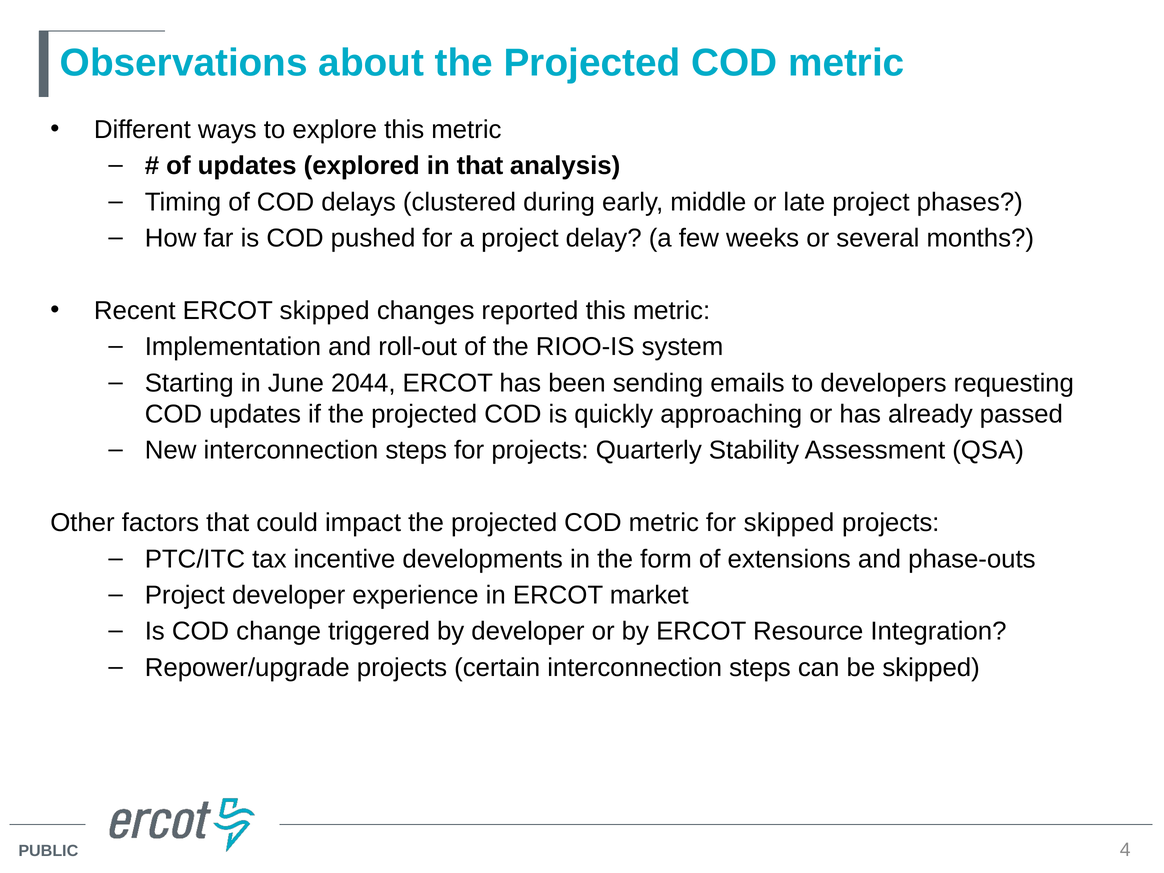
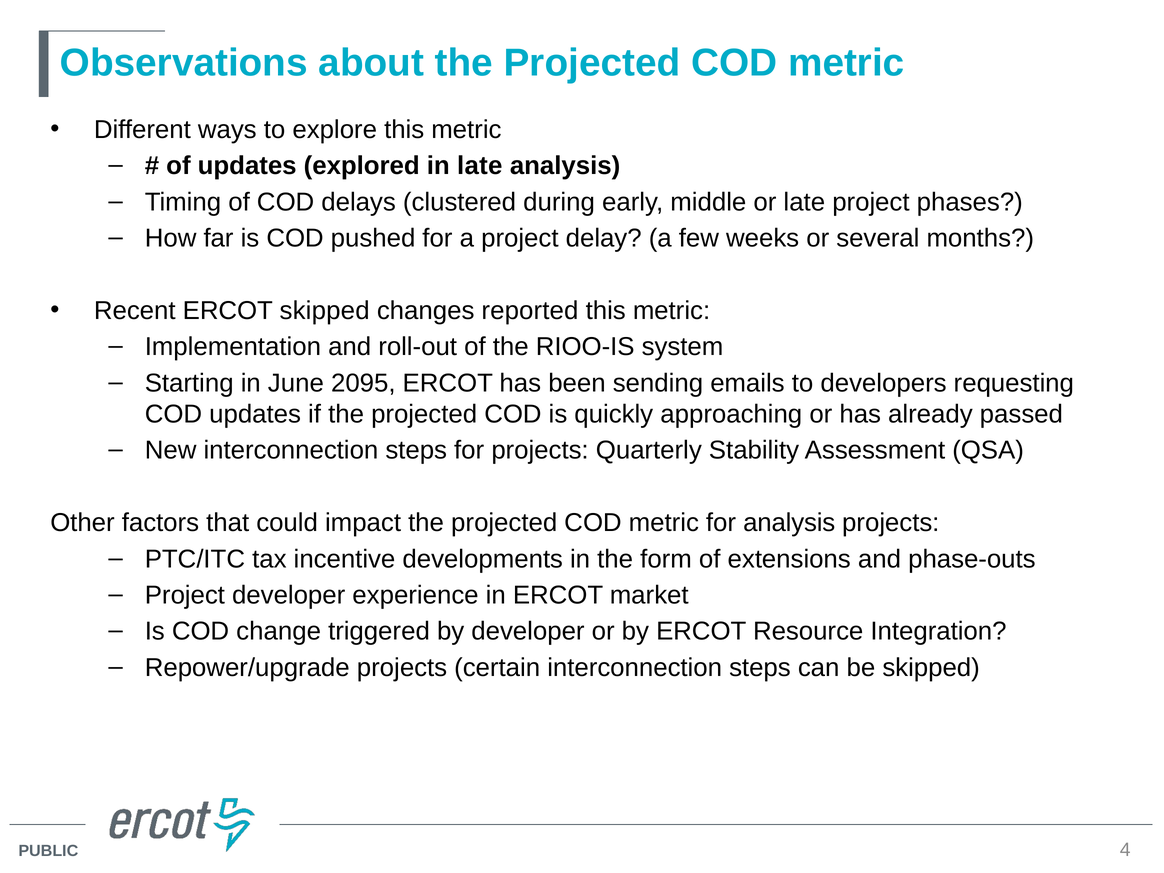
in that: that -> late (480, 166)
2044: 2044 -> 2095 (363, 383)
for skipped: skipped -> analysis (789, 523)
